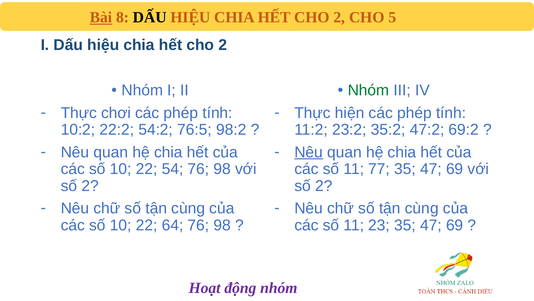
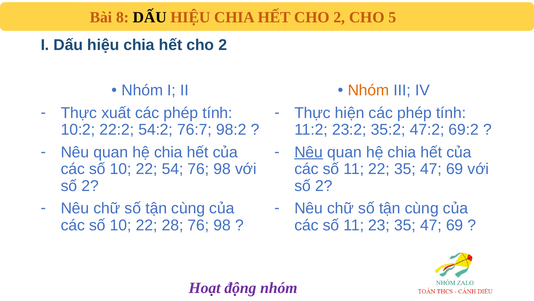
Bài underline: present -> none (101, 17)
Nhóm colour: green -> orange (369, 90)
chơi: chơi -> xuất (116, 113)
76:5: 76:5 -> 76:7 (195, 129)
11 77: 77 -> 22 (379, 169)
64: 64 -> 28 (173, 225)
